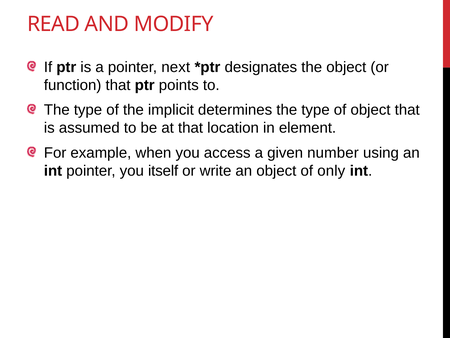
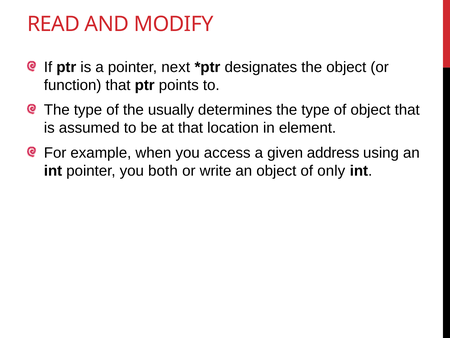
implicit: implicit -> usually (171, 110)
number: number -> address (333, 153)
itself: itself -> both (163, 171)
